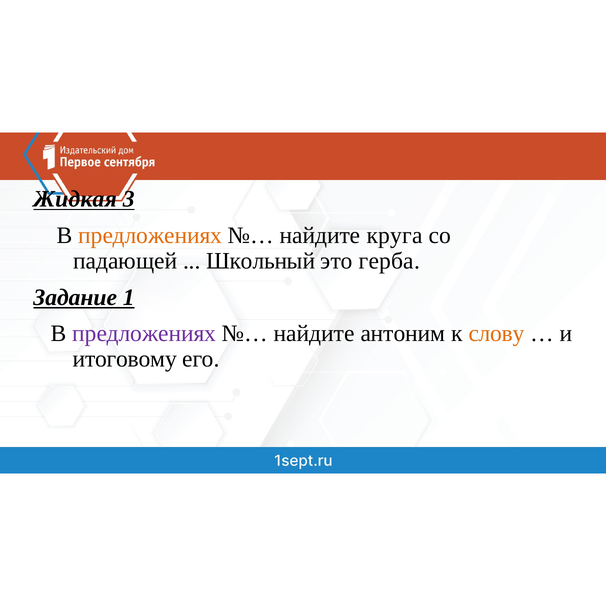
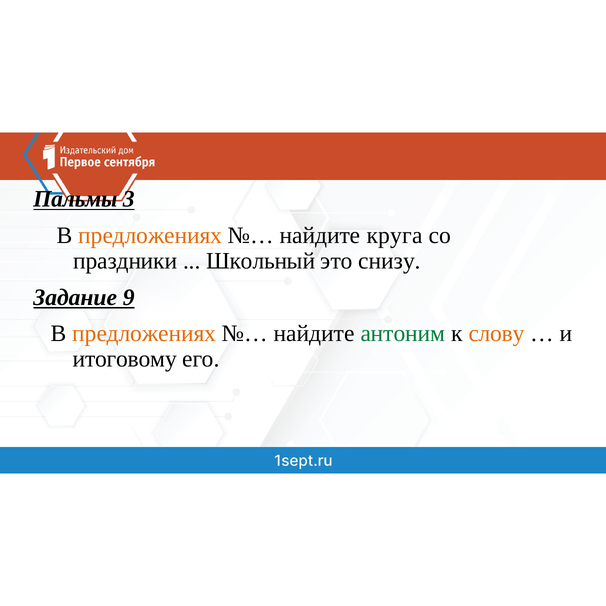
Жидкая: Жидкая -> Пальмы (75, 199)
падающей: падающей -> праздники (125, 261)
герба: герба -> снизу (389, 261)
1: 1 -> 9 (129, 297)
предложениях colour: purple -> orange (144, 334)
антоним colour: black -> green (403, 334)
